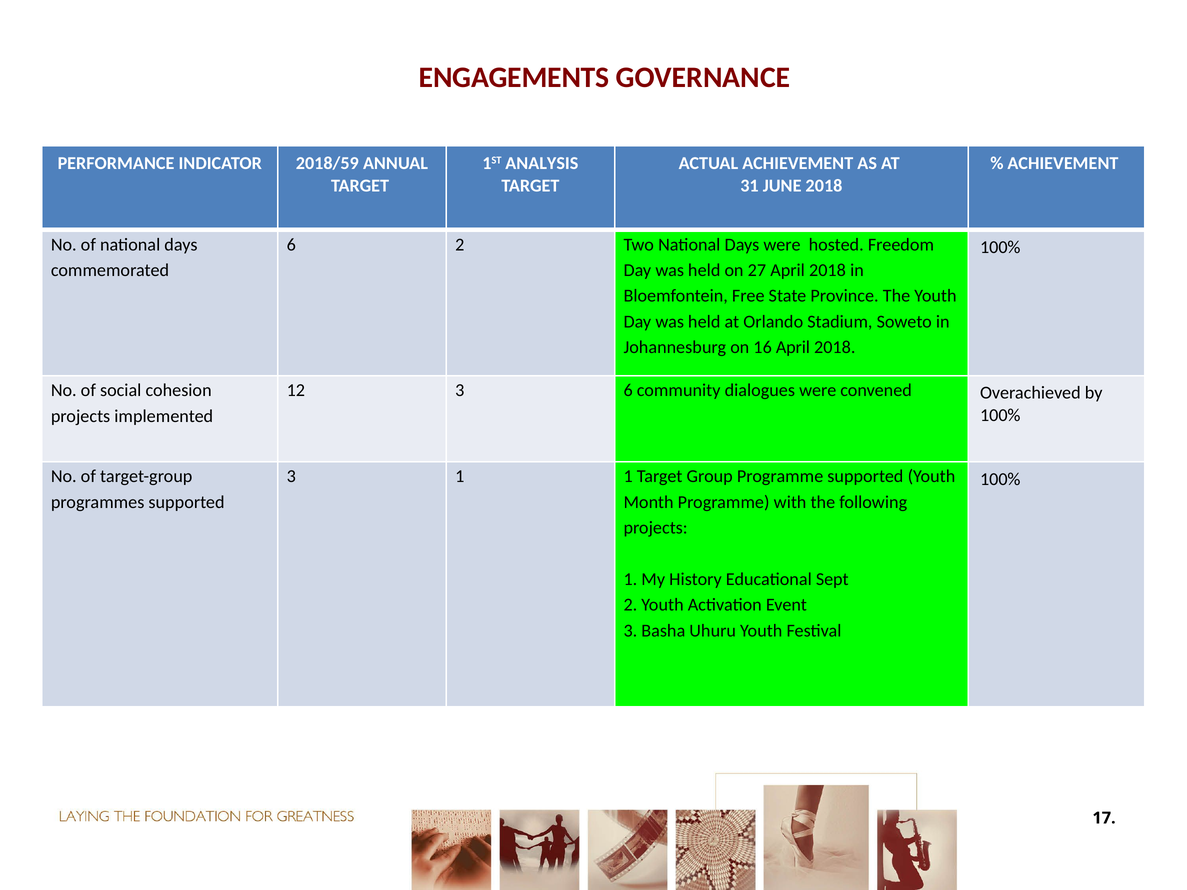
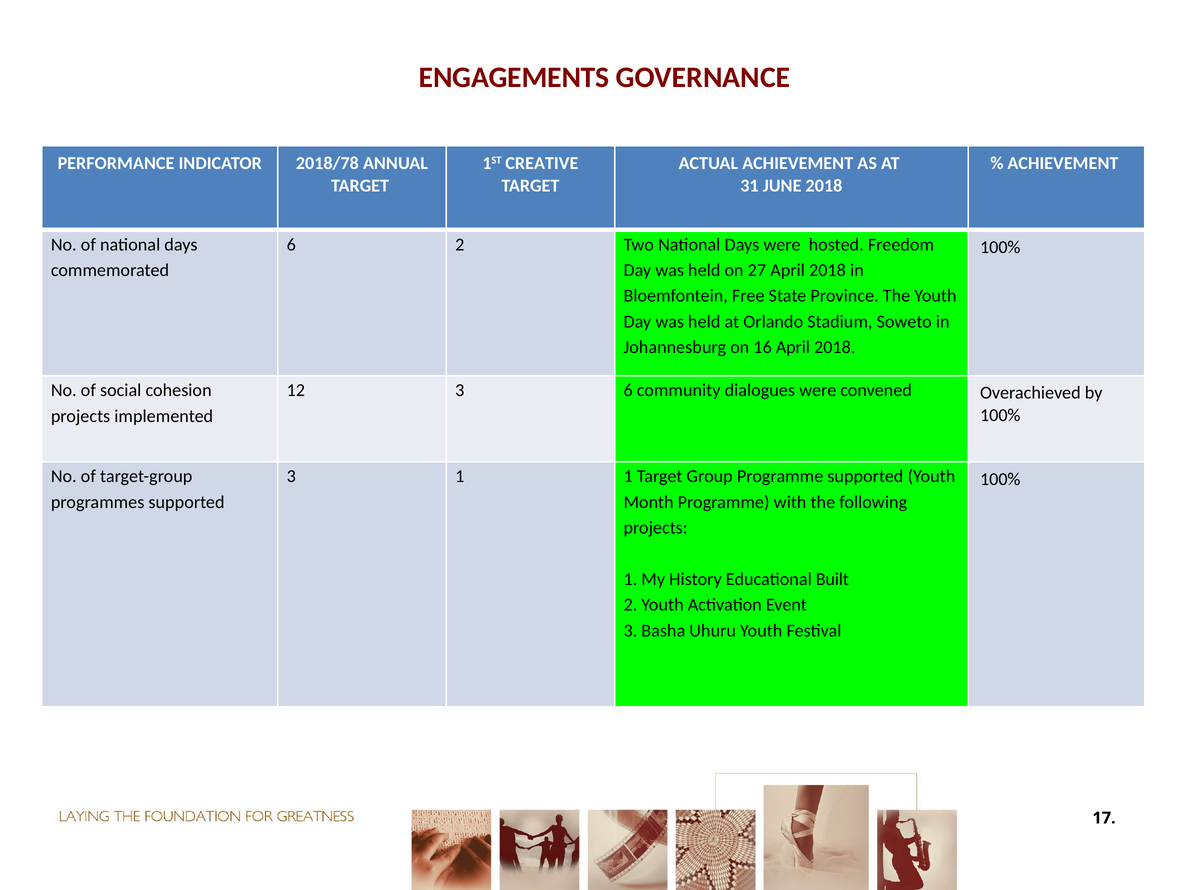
2018/59: 2018/59 -> 2018/78 (327, 163)
ANALYSIS: ANALYSIS -> CREATIVE (542, 163)
Sept: Sept -> Built (832, 579)
